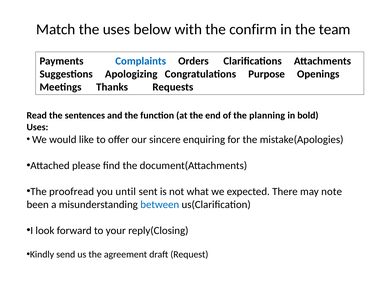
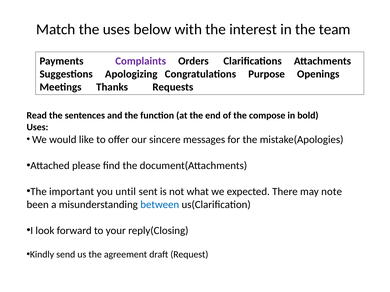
confirm: confirm -> interest (253, 29)
Complaints colour: blue -> purple (141, 61)
planning: planning -> compose (267, 116)
enquiring: enquiring -> messages (204, 140)
proofread: proofread -> important (72, 192)
